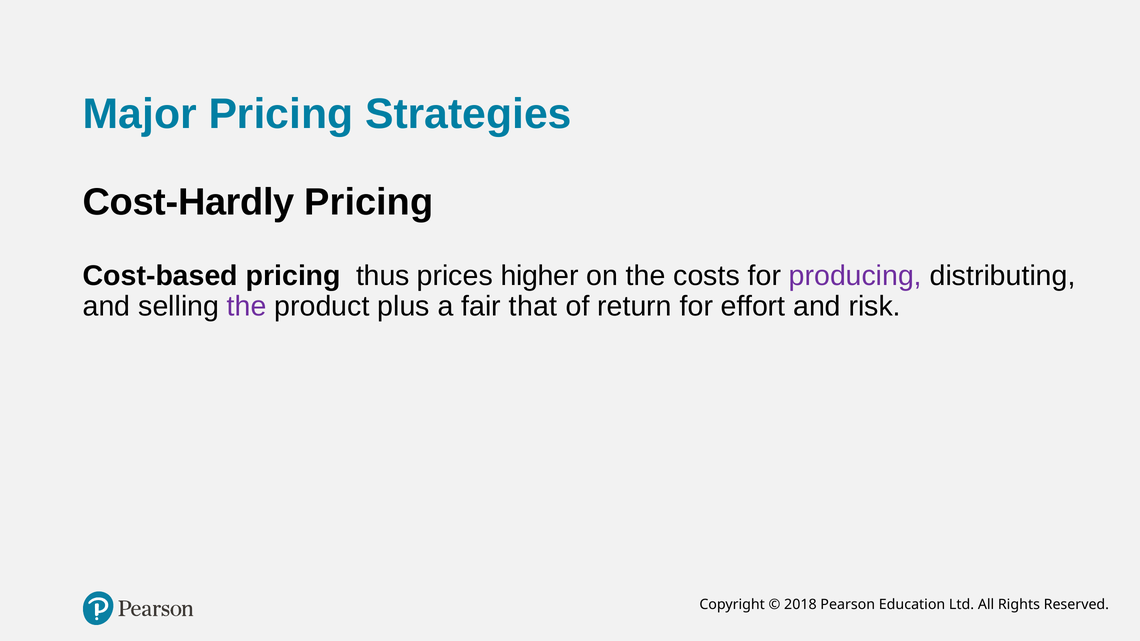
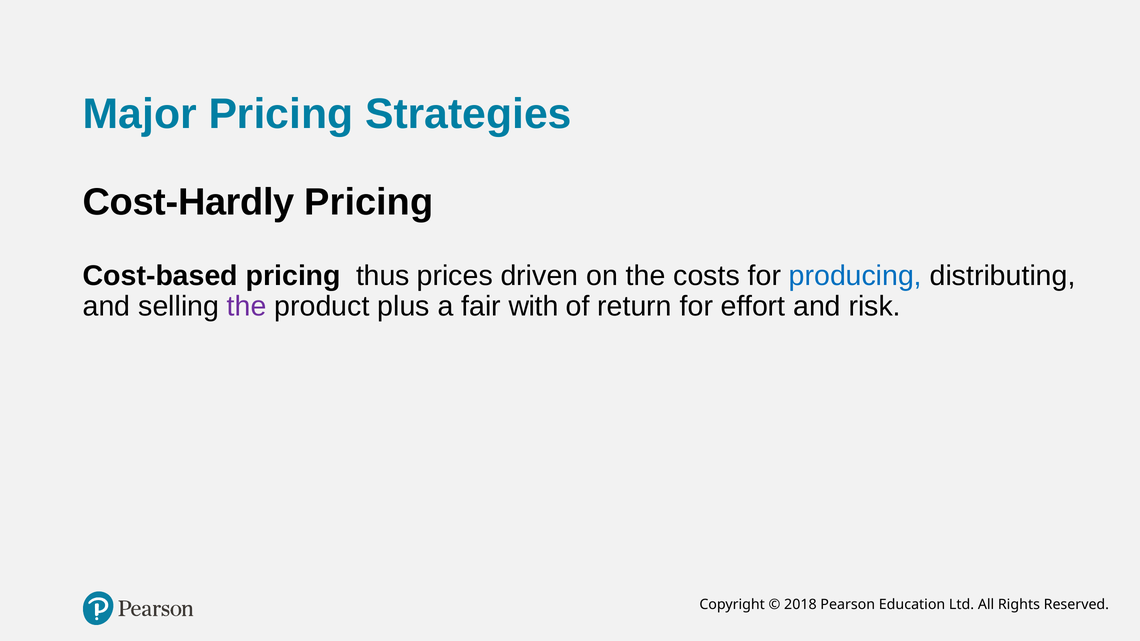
higher: higher -> driven (539, 276)
producing colour: purple -> blue (855, 276)
that: that -> with (533, 307)
